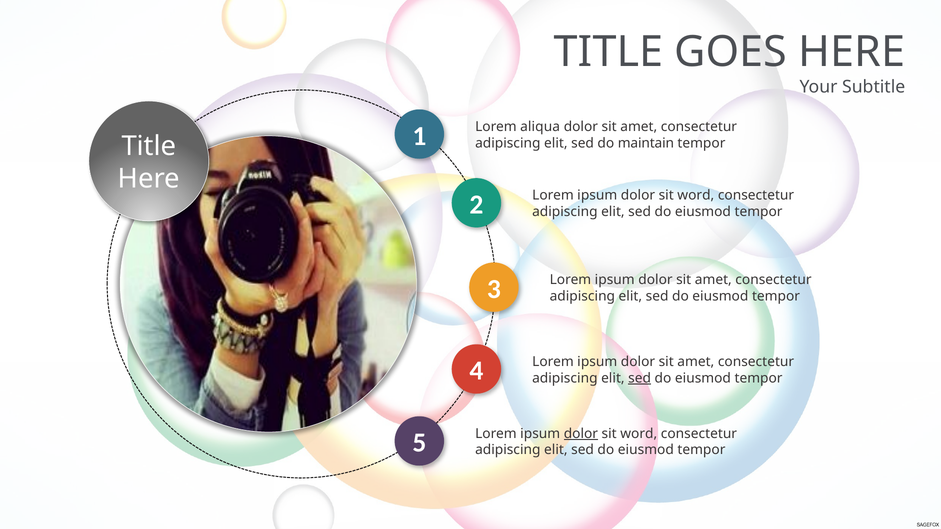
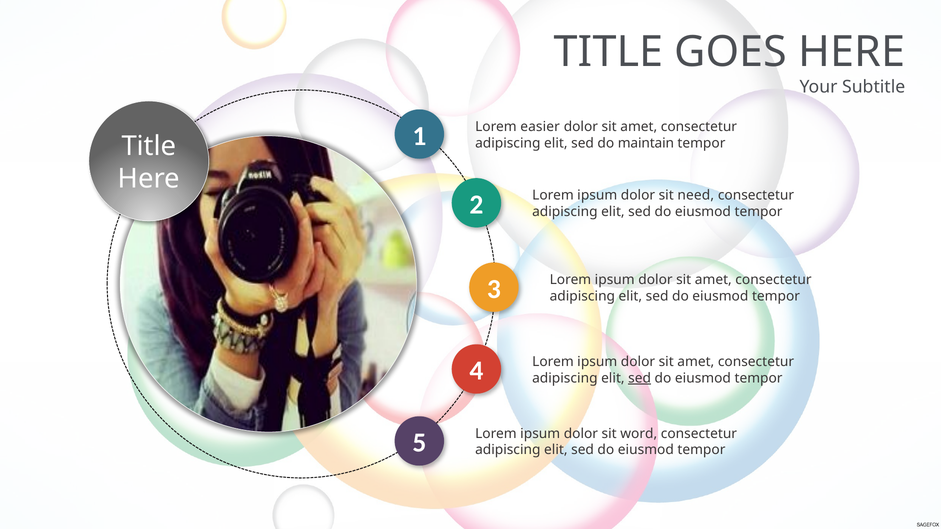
aliqua: aliqua -> easier (540, 127)
word: word -> need (696, 195)
dolor underline: present -> none (581, 434)
